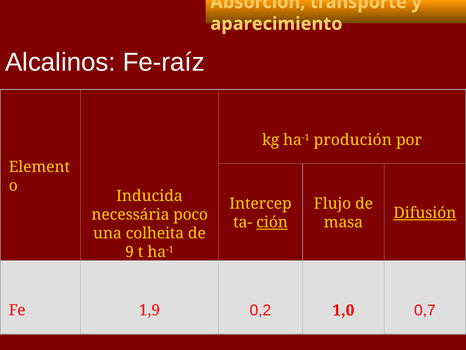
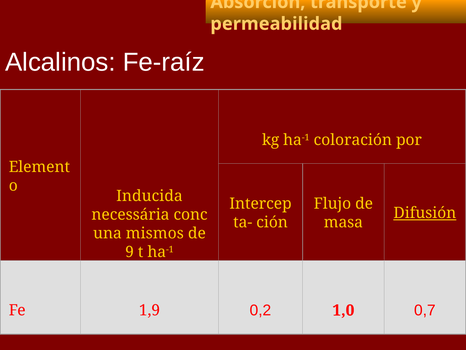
aparecimiento: aparecimiento -> permeabilidad (276, 24)
produción: produción -> coloración (353, 140)
poco: poco -> conc (191, 214)
ción underline: present -> none (272, 222)
colheita: colheita -> mismos (155, 233)
